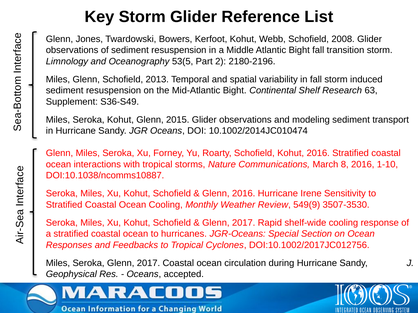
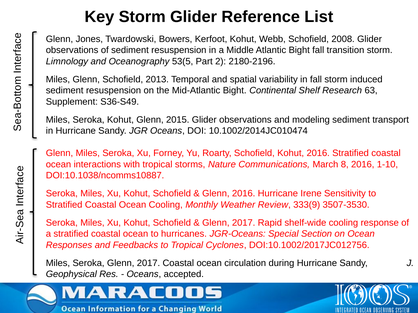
549(9: 549(9 -> 333(9 (307, 205)
